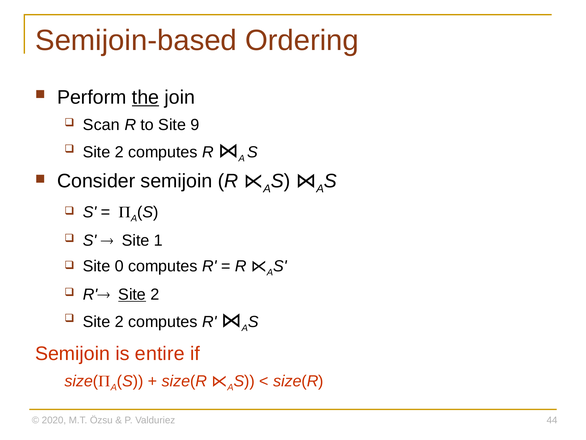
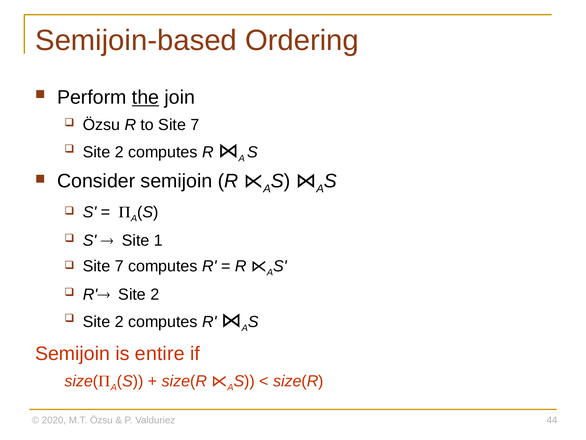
Scan: Scan -> Özsu (101, 125)
to Site 9: 9 -> 7 (195, 125)
0: 0 -> 7 (119, 266)
Site underline: present -> none (132, 294)
